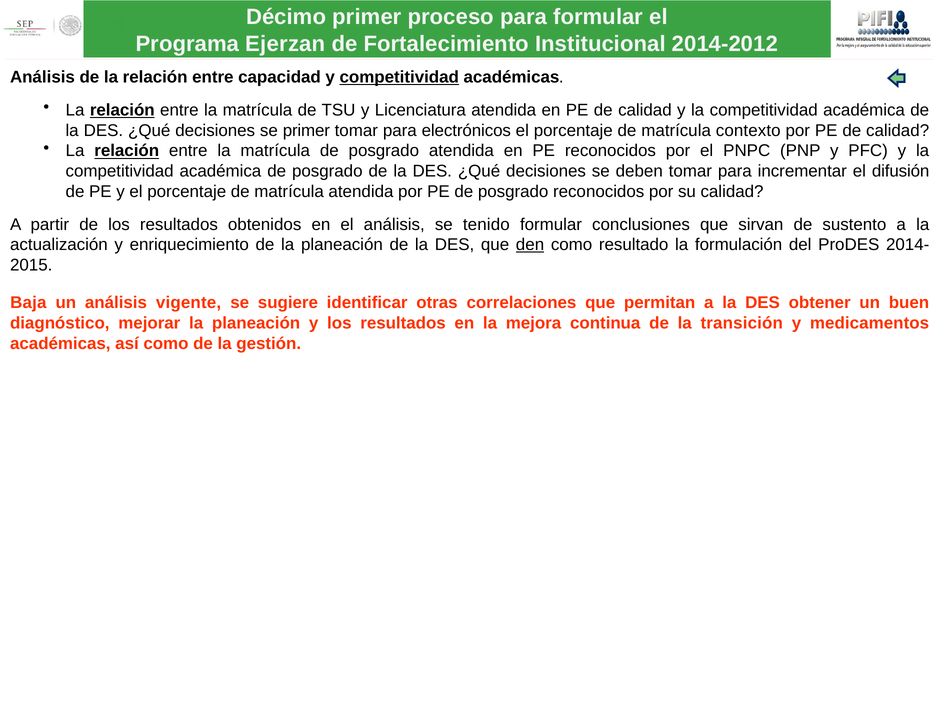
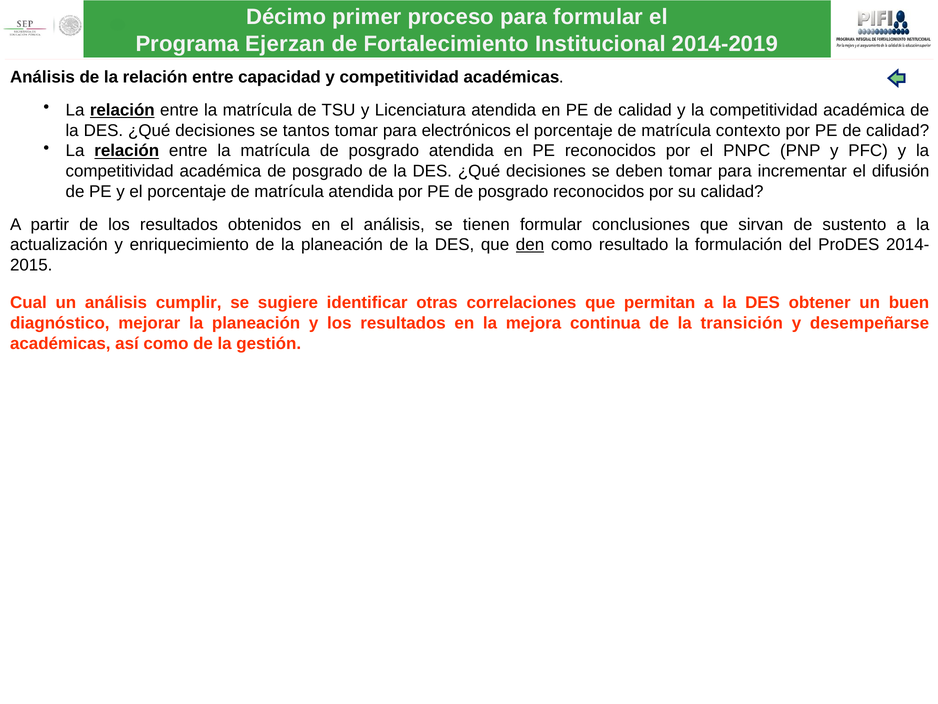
2014-2012: 2014-2012 -> 2014-2019 (725, 44)
competitividad underline: present -> none (399, 77)
se primer: primer -> tantos (306, 130)
tenido: tenido -> tienen (486, 224)
Baja: Baja -> Cual (28, 303)
vigente: vigente -> cumplir (189, 303)
medicamentos: medicamentos -> desempeñarse (870, 323)
